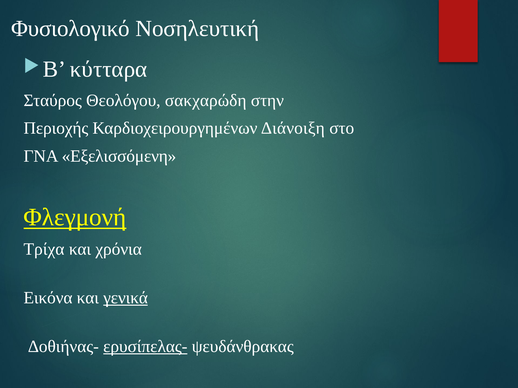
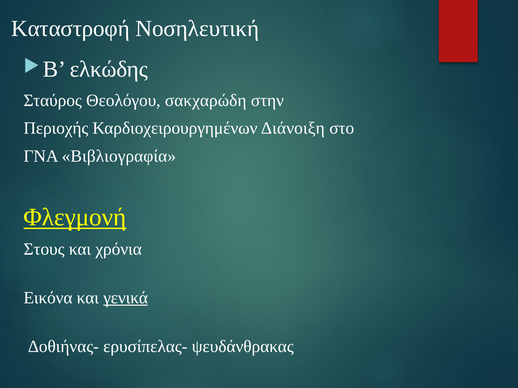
Φυσιολογικό: Φυσιολογικό -> Καταστροφή (71, 29)
κύτταρα: κύτταρα -> ελκώδης (109, 69)
Εξελισσόμενη: Εξελισσόμενη -> Βιβλιογραφία (119, 156)
Τρίχα: Τρίχα -> Στους (44, 250)
ερυσίπελας- underline: present -> none (145, 347)
